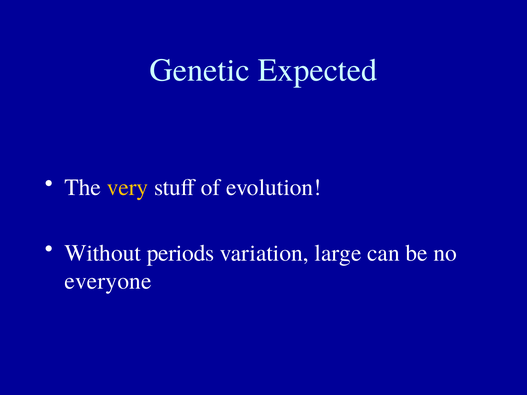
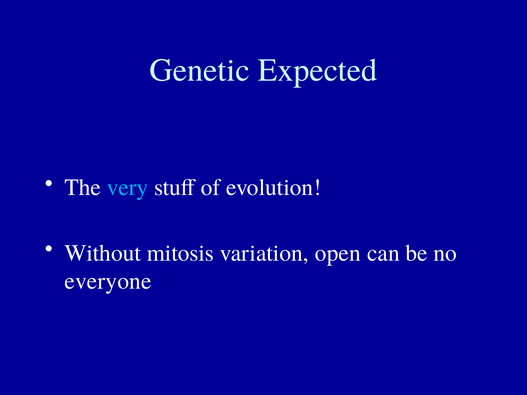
very colour: yellow -> light blue (127, 188)
periods: periods -> mitosis (180, 253)
large: large -> open (338, 253)
